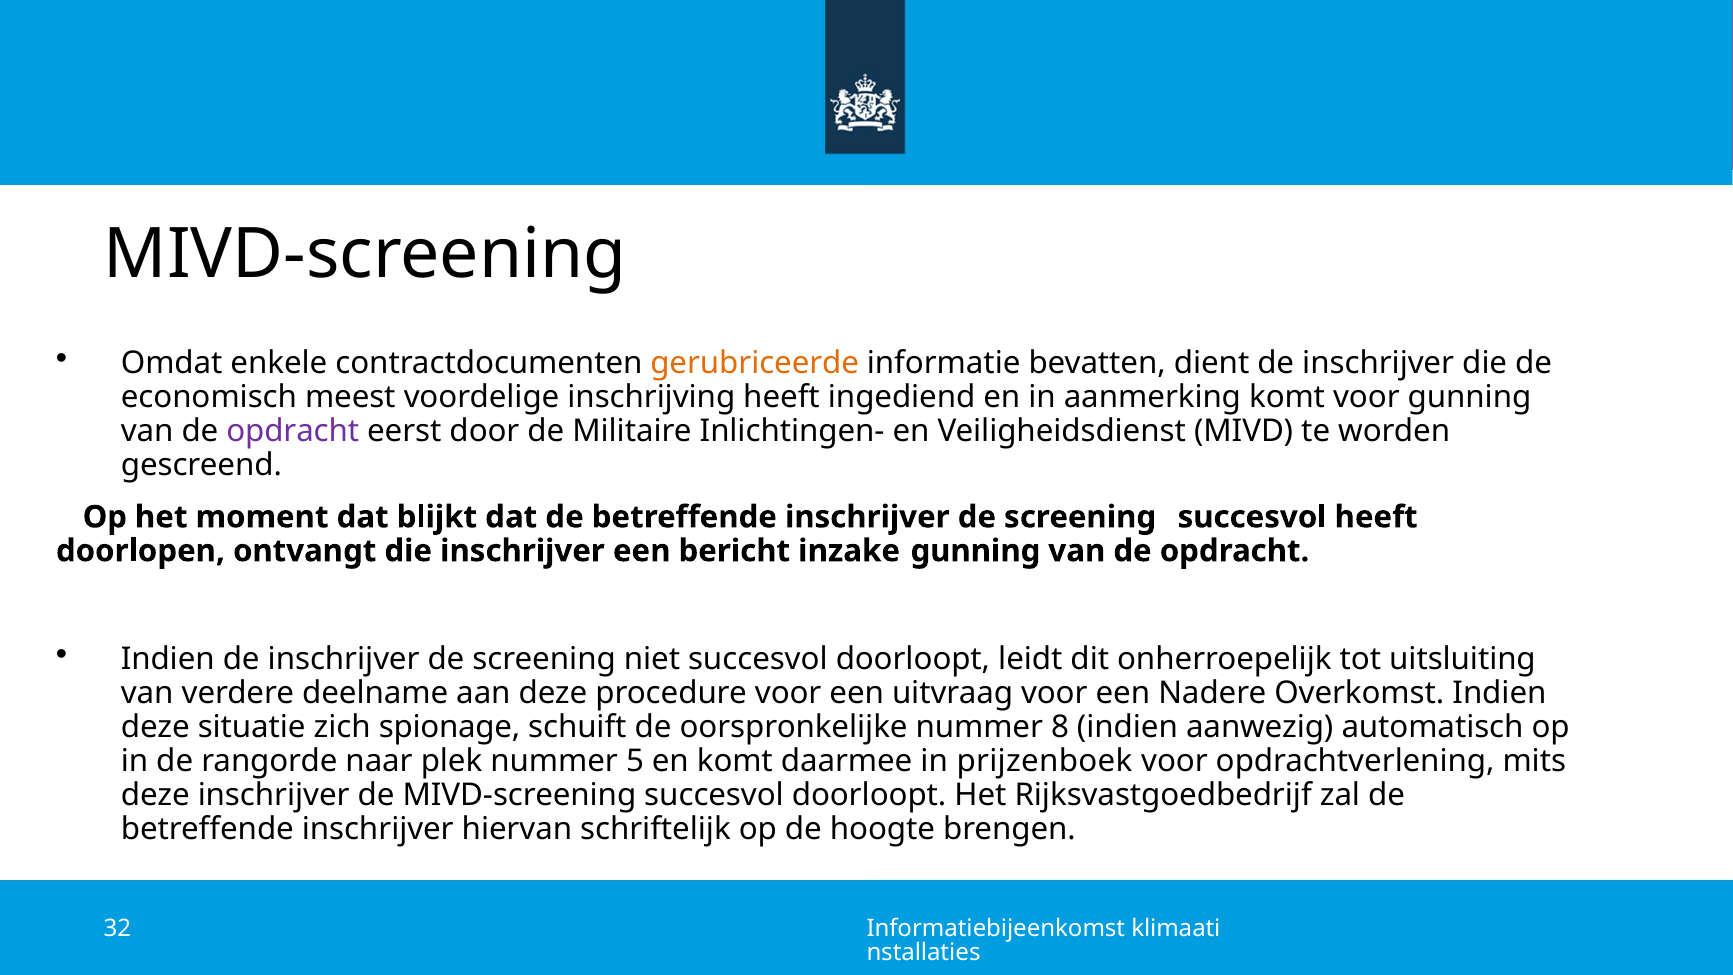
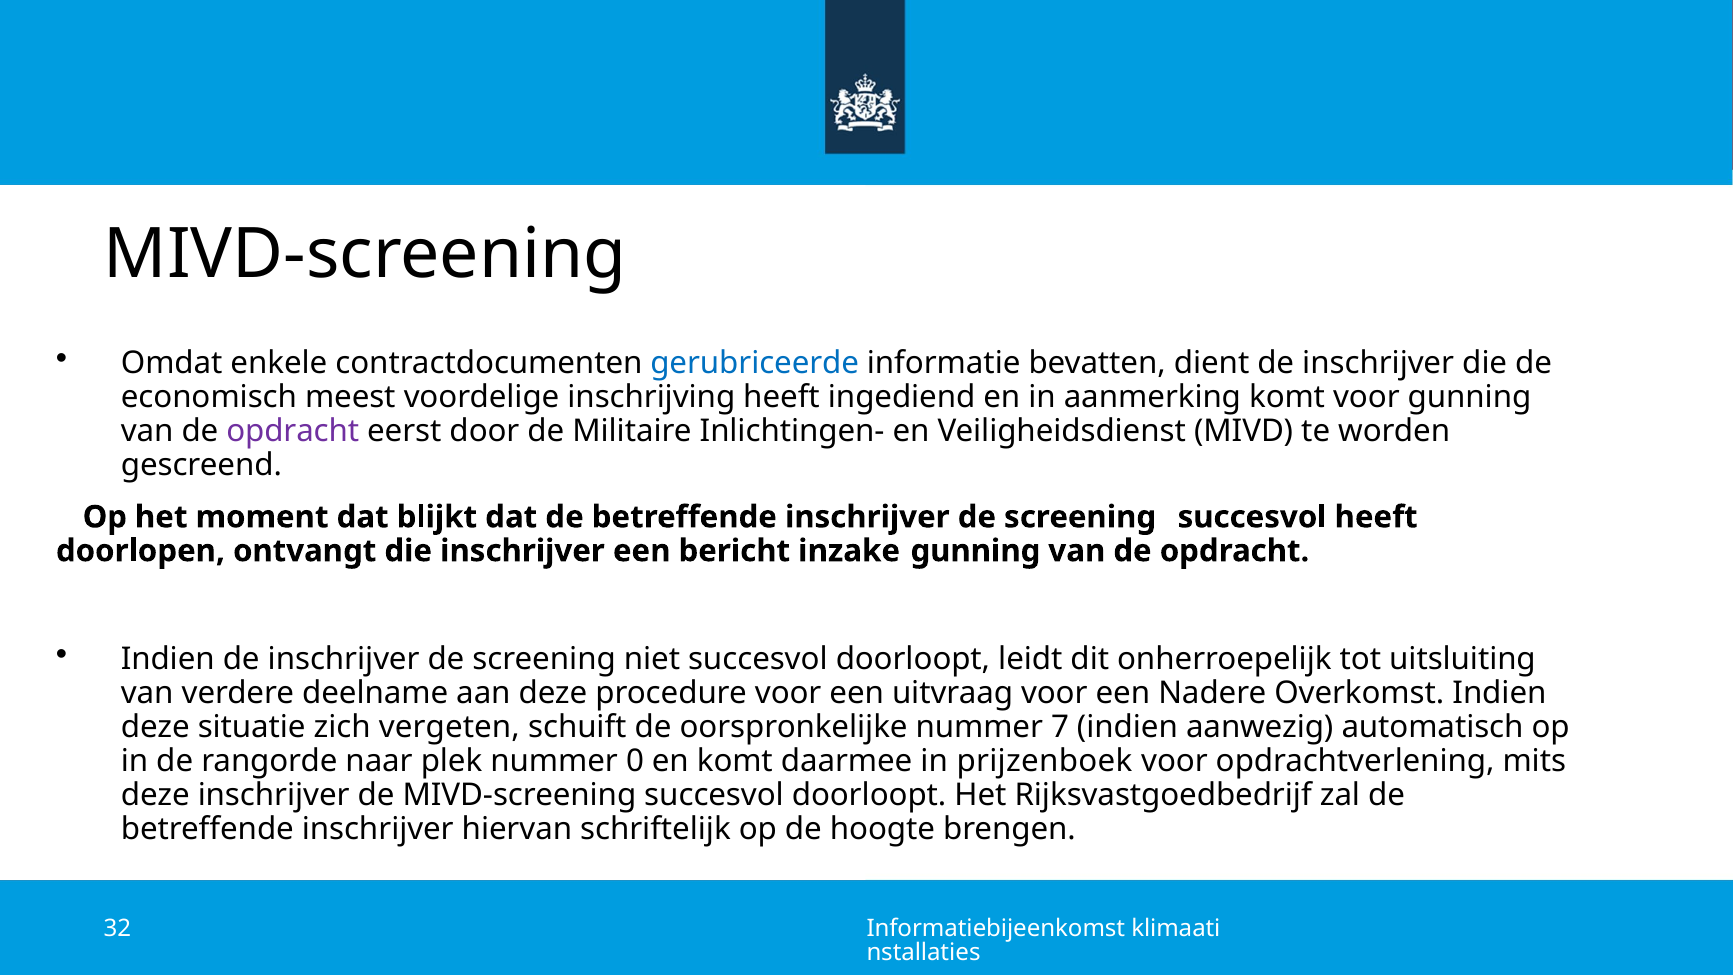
gerubriceerde colour: orange -> blue (755, 363)
spionage: spionage -> vergeten (449, 727)
8: 8 -> 7 (1060, 727)
5: 5 -> 0 (635, 761)
